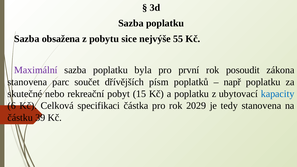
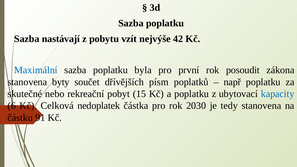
obsažena: obsažena -> nastávají (61, 39)
sice: sice -> vzít (129, 39)
55: 55 -> 42 (178, 39)
Maximální colour: purple -> blue (36, 70)
parc: parc -> byty (61, 82)
specifikaci: specifikaci -> nedoplatek (99, 106)
2029: 2029 -> 2030 (196, 106)
39: 39 -> 91 (40, 118)
